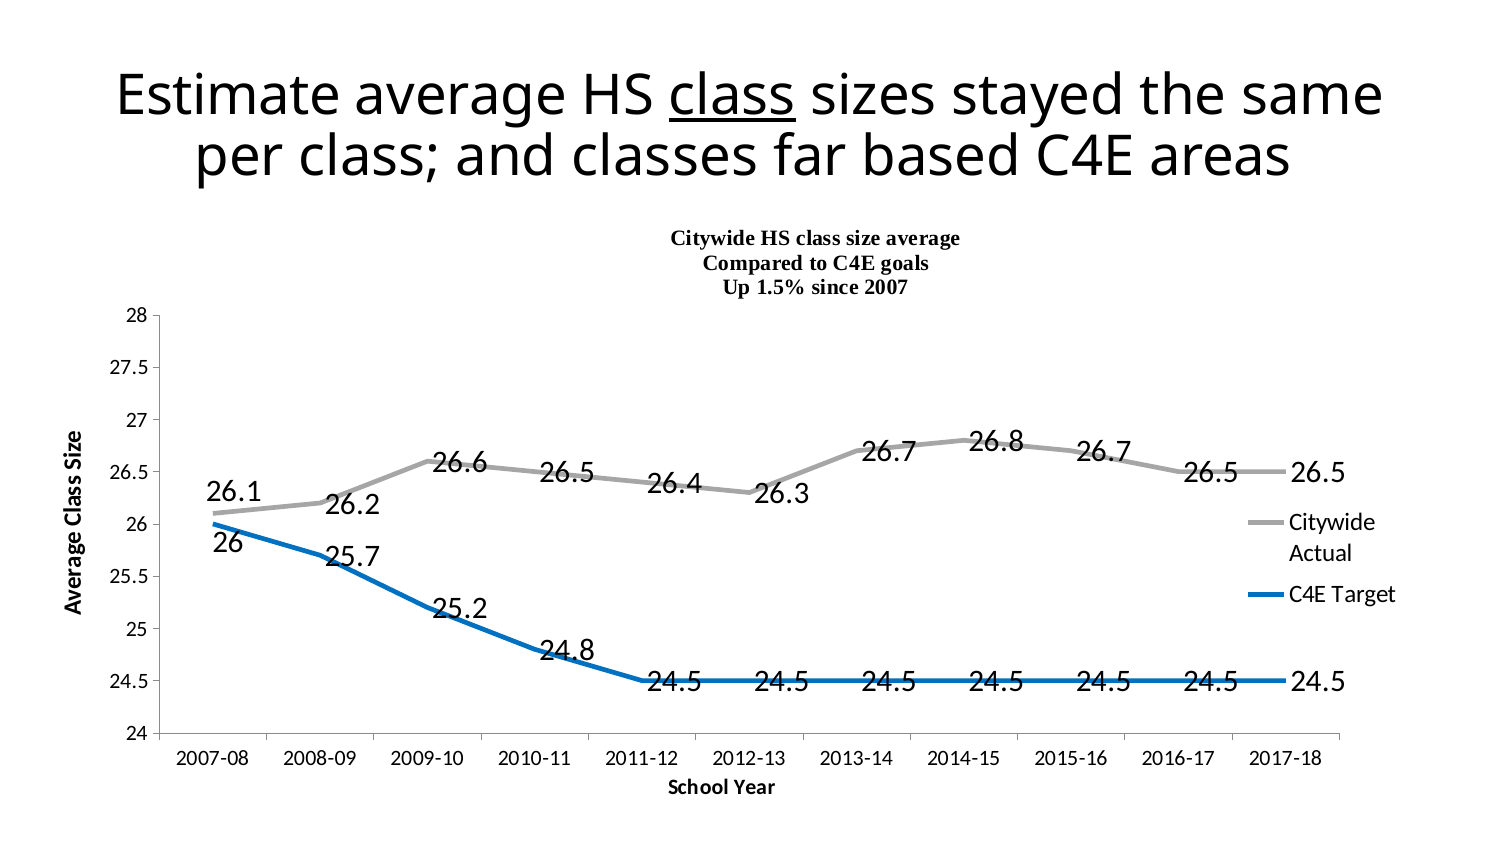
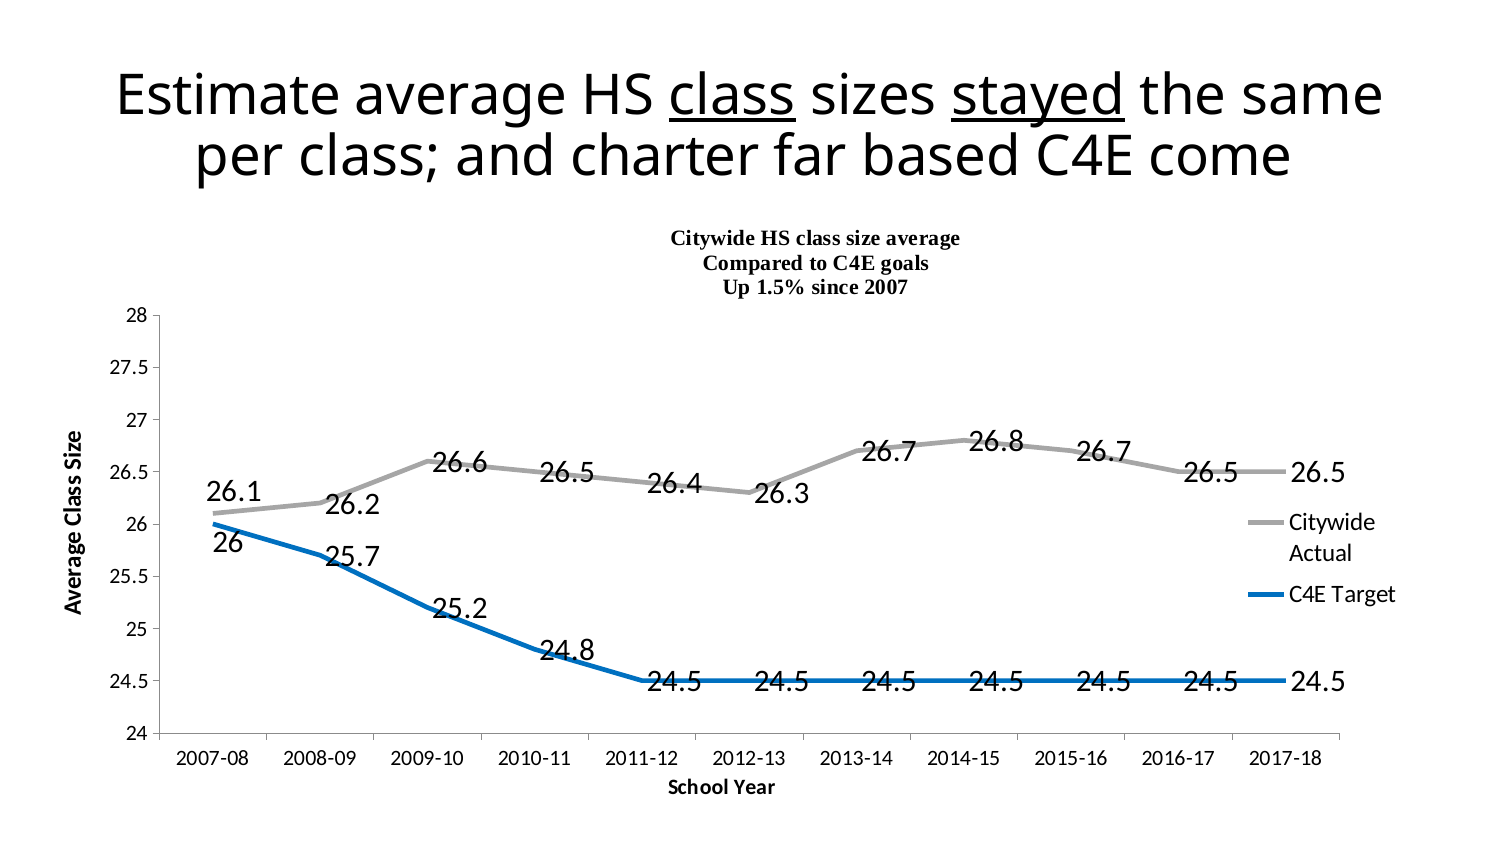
stayed underline: none -> present (1038, 96)
classes: classes -> charter (665, 157)
areas: areas -> come (1220, 157)
